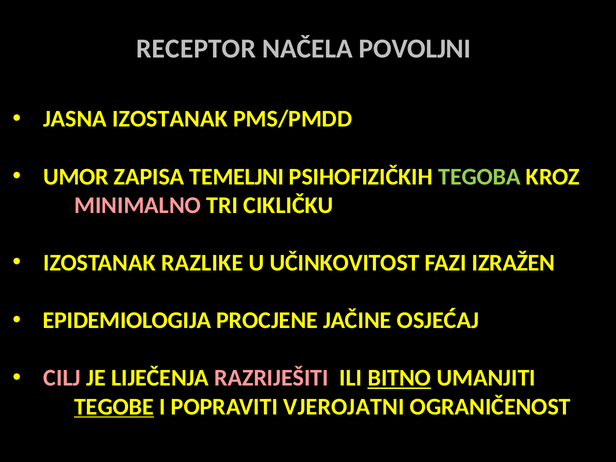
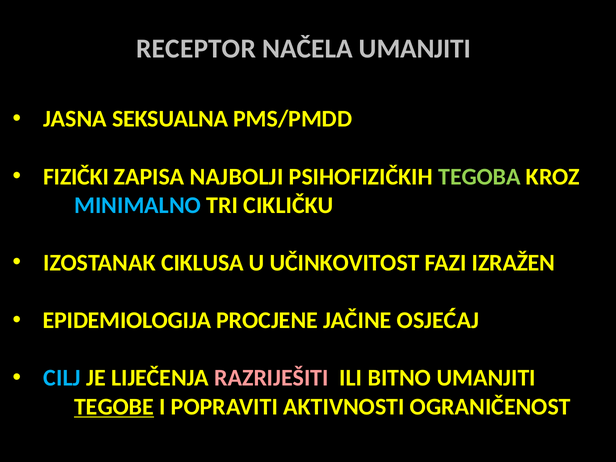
NAČELA POVOLJNI: POVOLJNI -> UMANJITI (415, 49)
JASNA IZOSTANAK: IZOSTANAK -> SEKSUALNA (170, 119)
UMOR: UMOR -> FIZIČKI (76, 177)
TEMELJNI: TEMELJNI -> NAJBOLJI (237, 177)
MINIMALNO colour: pink -> light blue (138, 205)
RAZLIKE: RAZLIKE -> CIKLUSA (202, 263)
CILJ colour: pink -> light blue (62, 378)
BITNO underline: present -> none (399, 378)
VJEROJATNI: VJEROJATNI -> AKTIVNOSTI (344, 407)
